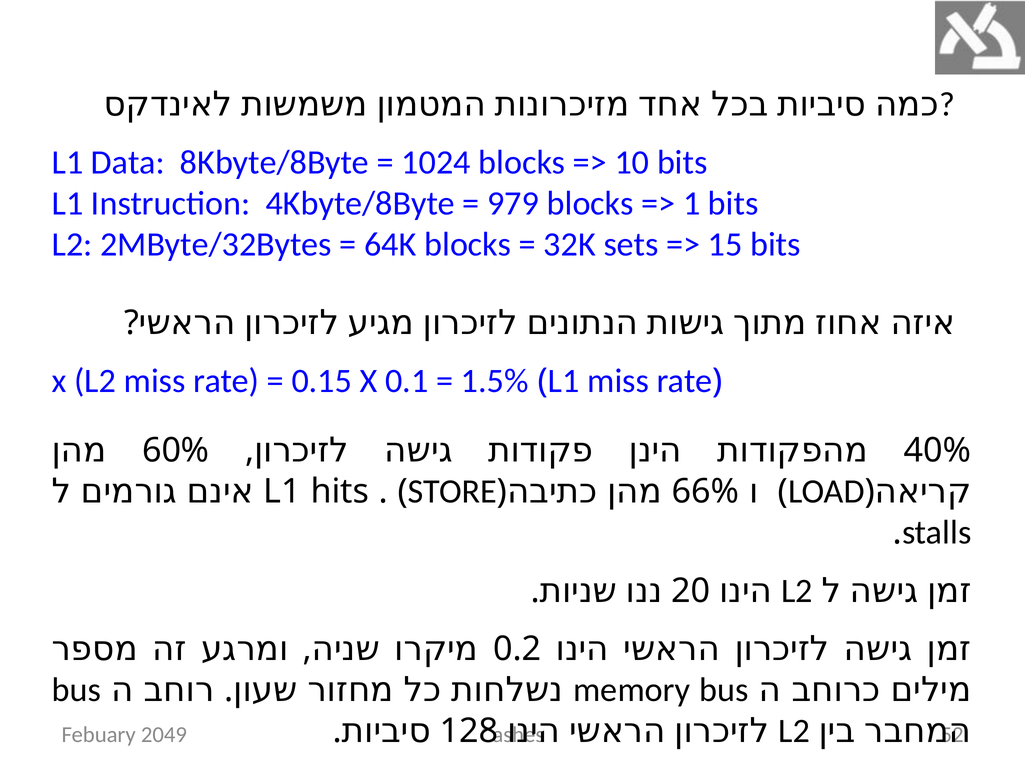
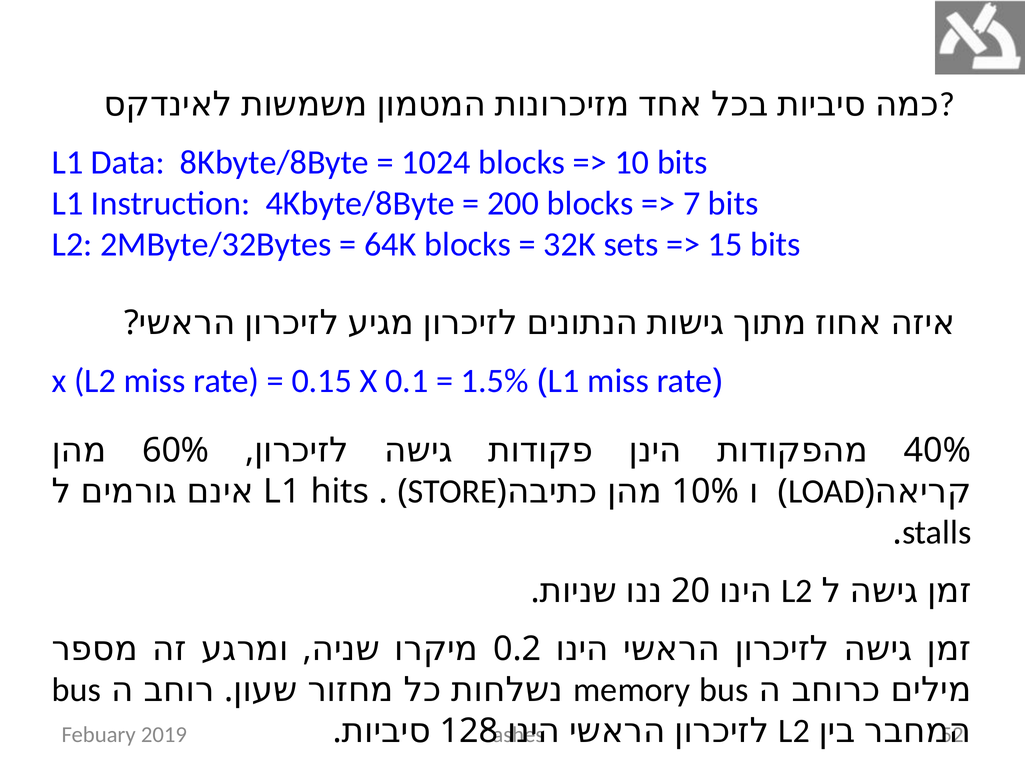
979: 979 -> 200 (513, 203)
1: 1 -> 7 (692, 203)
66%: 66% -> 10% (706, 491)
2049: 2049 -> 2019 (164, 735)
